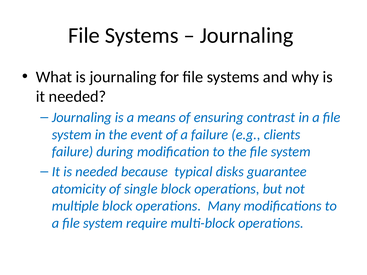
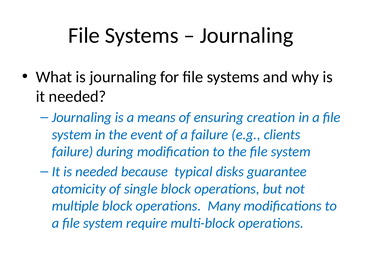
contrast: contrast -> creation (271, 118)
